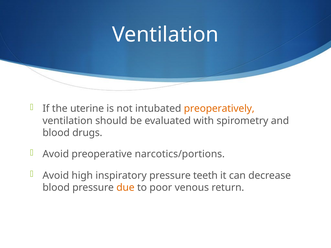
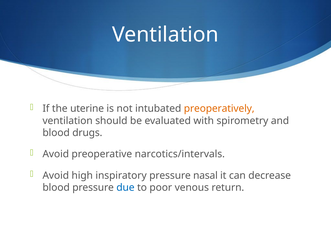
narcotics/portions: narcotics/portions -> narcotics/intervals (180, 154)
teeth: teeth -> nasal (205, 176)
due colour: orange -> blue (125, 188)
